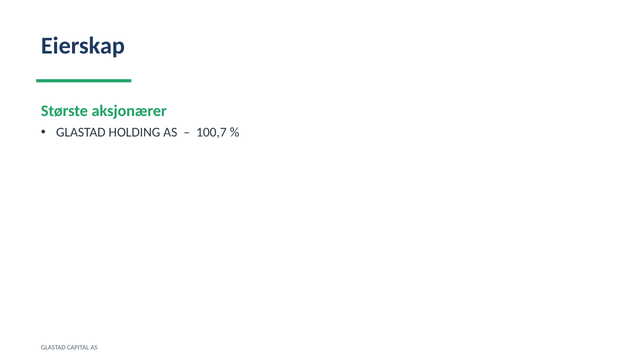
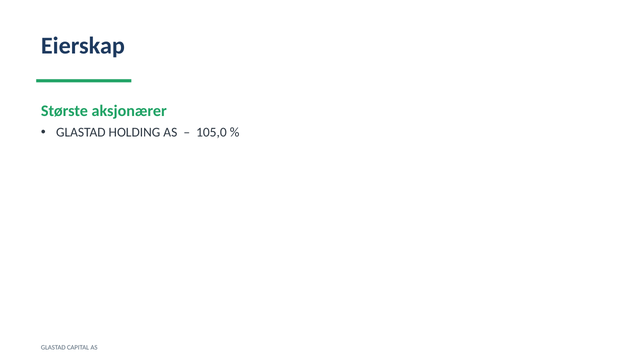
100,7: 100,7 -> 105,0 (211, 132)
